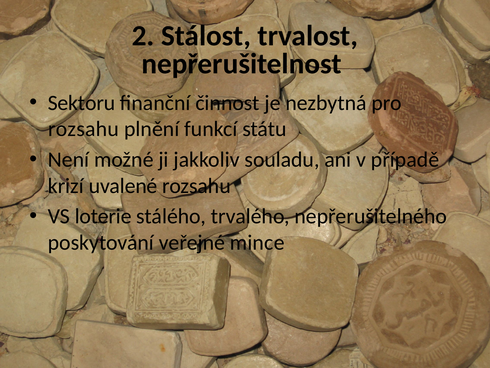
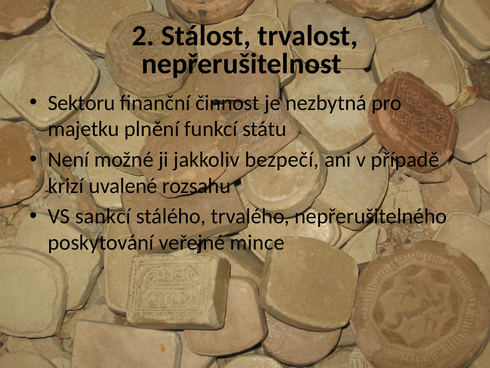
rozsahu: rozsahu -> majetku (84, 129)
souladu: souladu -> bezpečí (282, 159)
loterie: loterie -> sankcí (103, 216)
